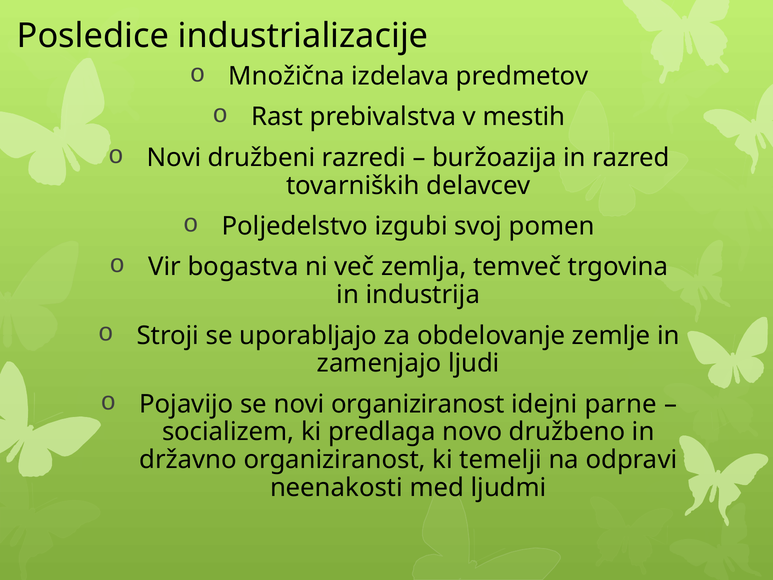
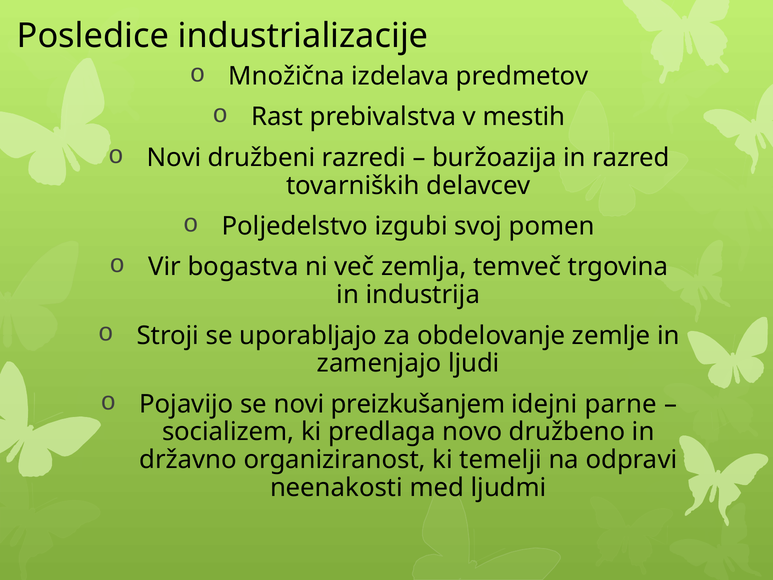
novi organiziranost: organiziranost -> preizkušanjem (418, 404)
